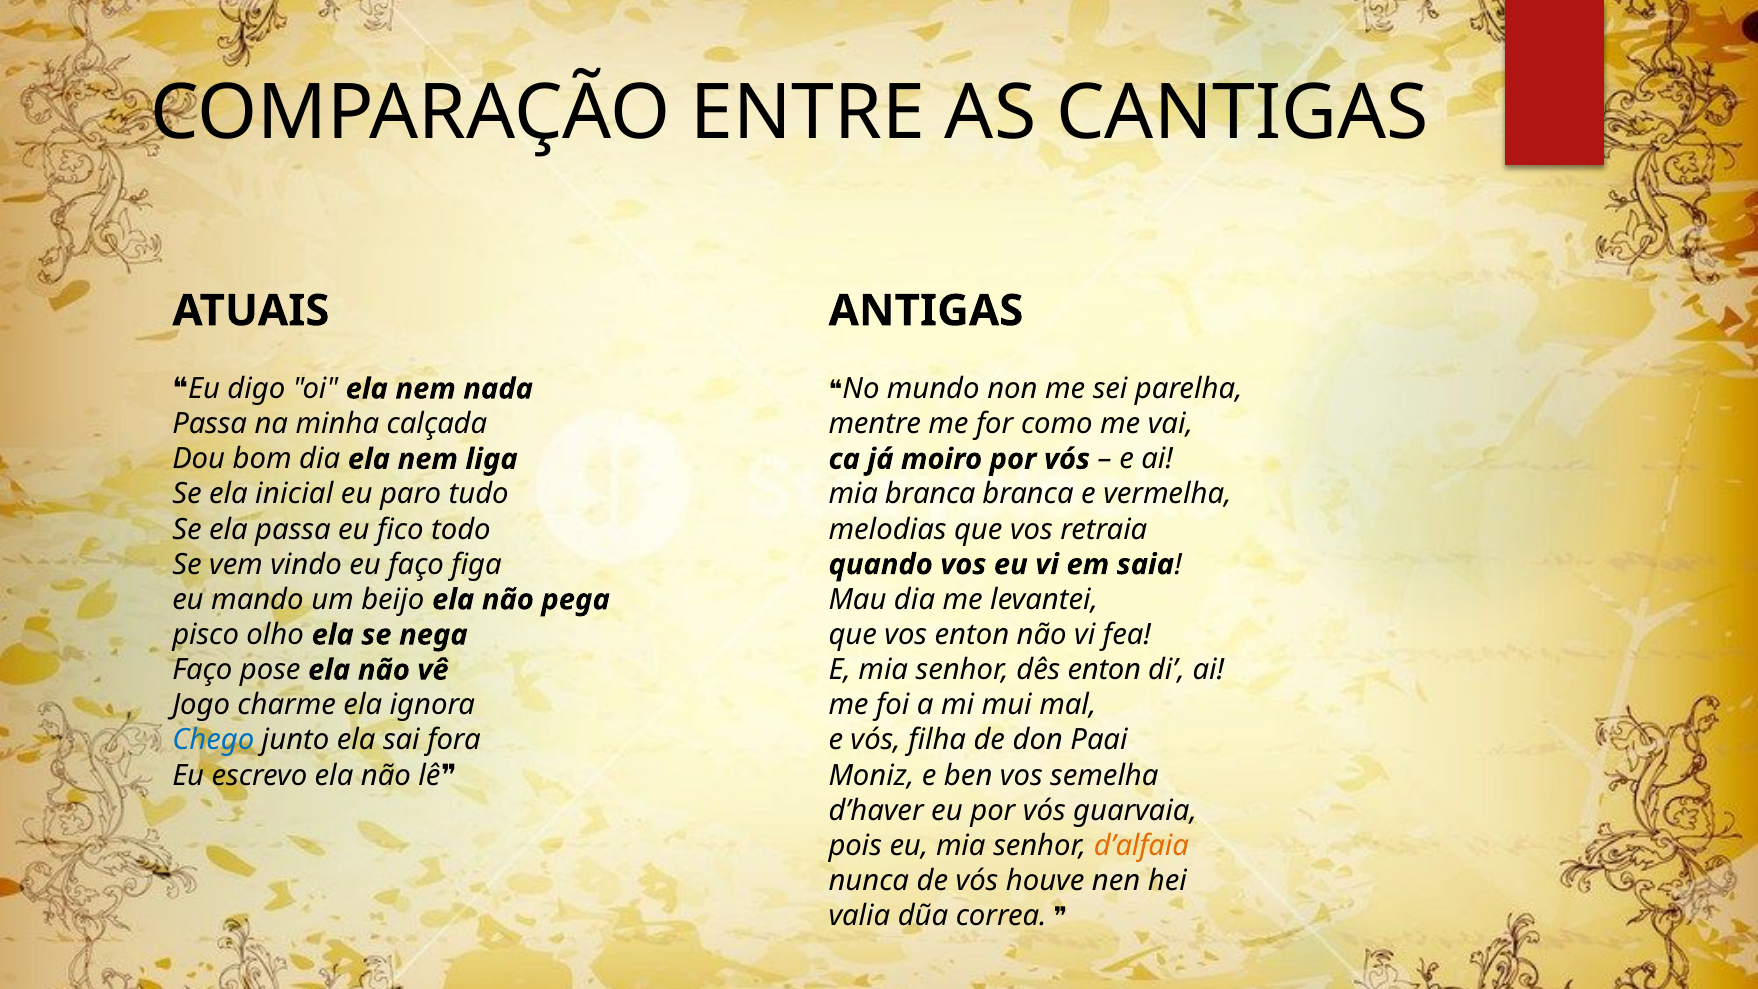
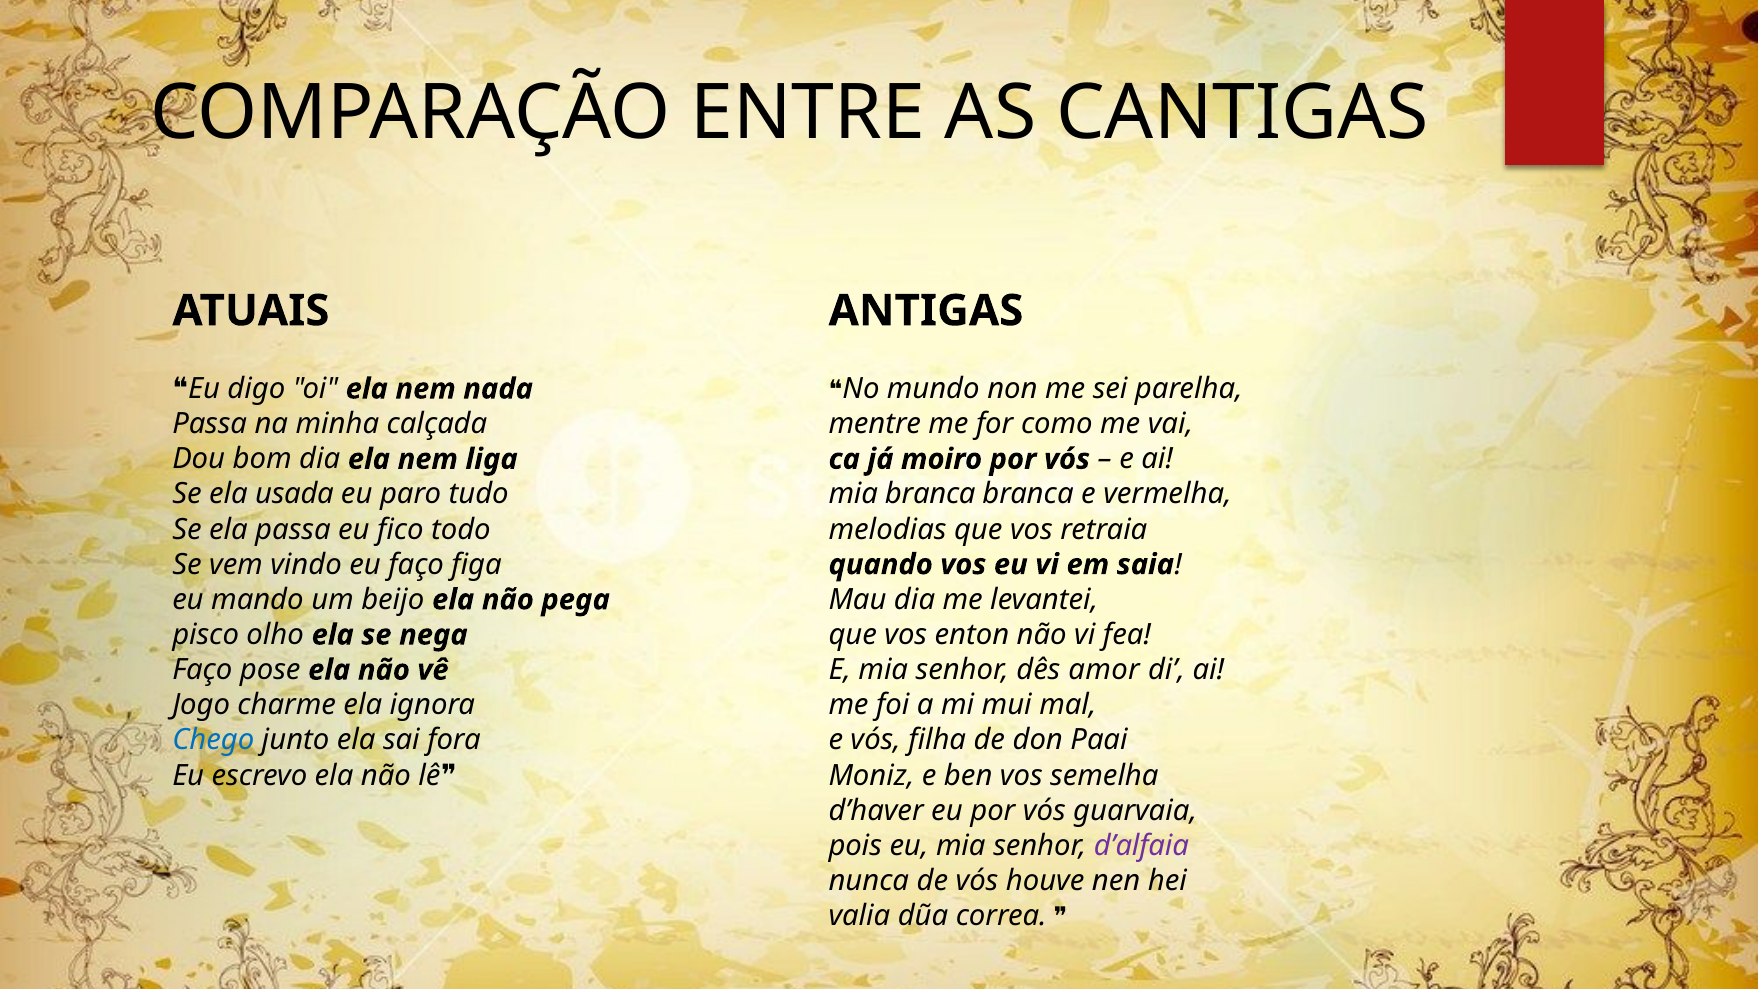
inicial: inicial -> usada (295, 494)
dês enton: enton -> amor (1104, 670)
d’alfaia colour: orange -> purple (1141, 846)
